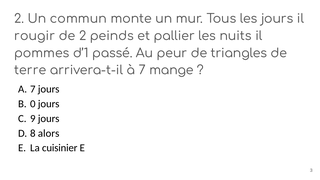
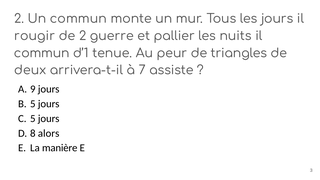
peinds: peinds -> guerre (112, 36)
pommes: pommes -> commun (42, 53)
passé: passé -> tenue (112, 53)
terre: terre -> deux (30, 70)
mange: mange -> assiste (171, 70)
7: 7 -> 9 (33, 89)
0: 0 -> 5 (33, 104)
9: 9 -> 5 (33, 119)
cuisinier: cuisinier -> manière (60, 148)
